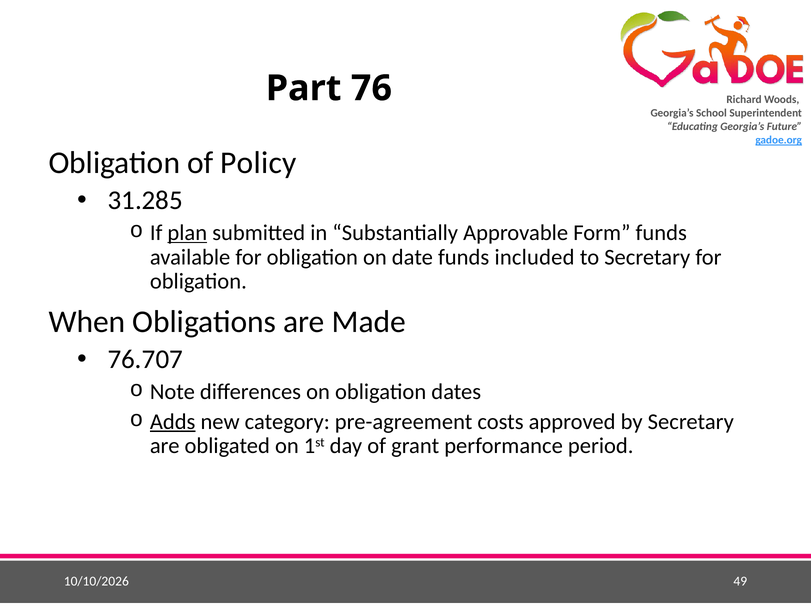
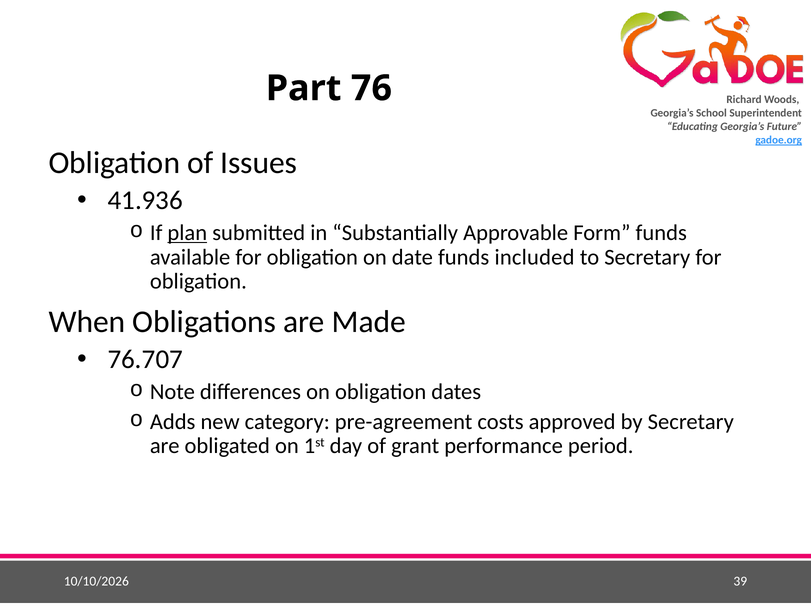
Policy: Policy -> Issues (259, 163)
31.285: 31.285 -> 41.936 (145, 200)
Adds underline: present -> none (173, 421)
49: 49 -> 39 (740, 581)
